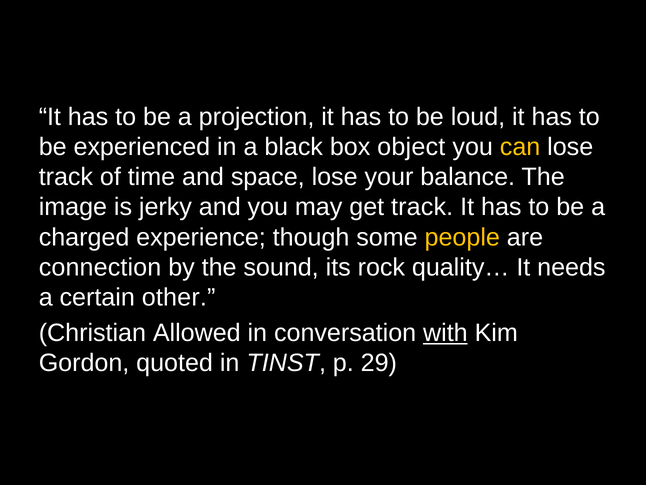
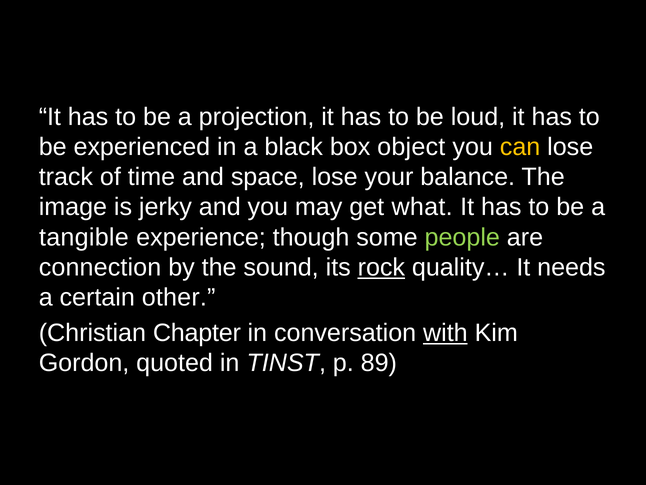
get track: track -> what (422, 207)
charged: charged -> tangible (84, 237)
people colour: yellow -> light green (462, 237)
rock underline: none -> present (381, 267)
Allowed: Allowed -> Chapter (197, 332)
29: 29 -> 89 (379, 362)
